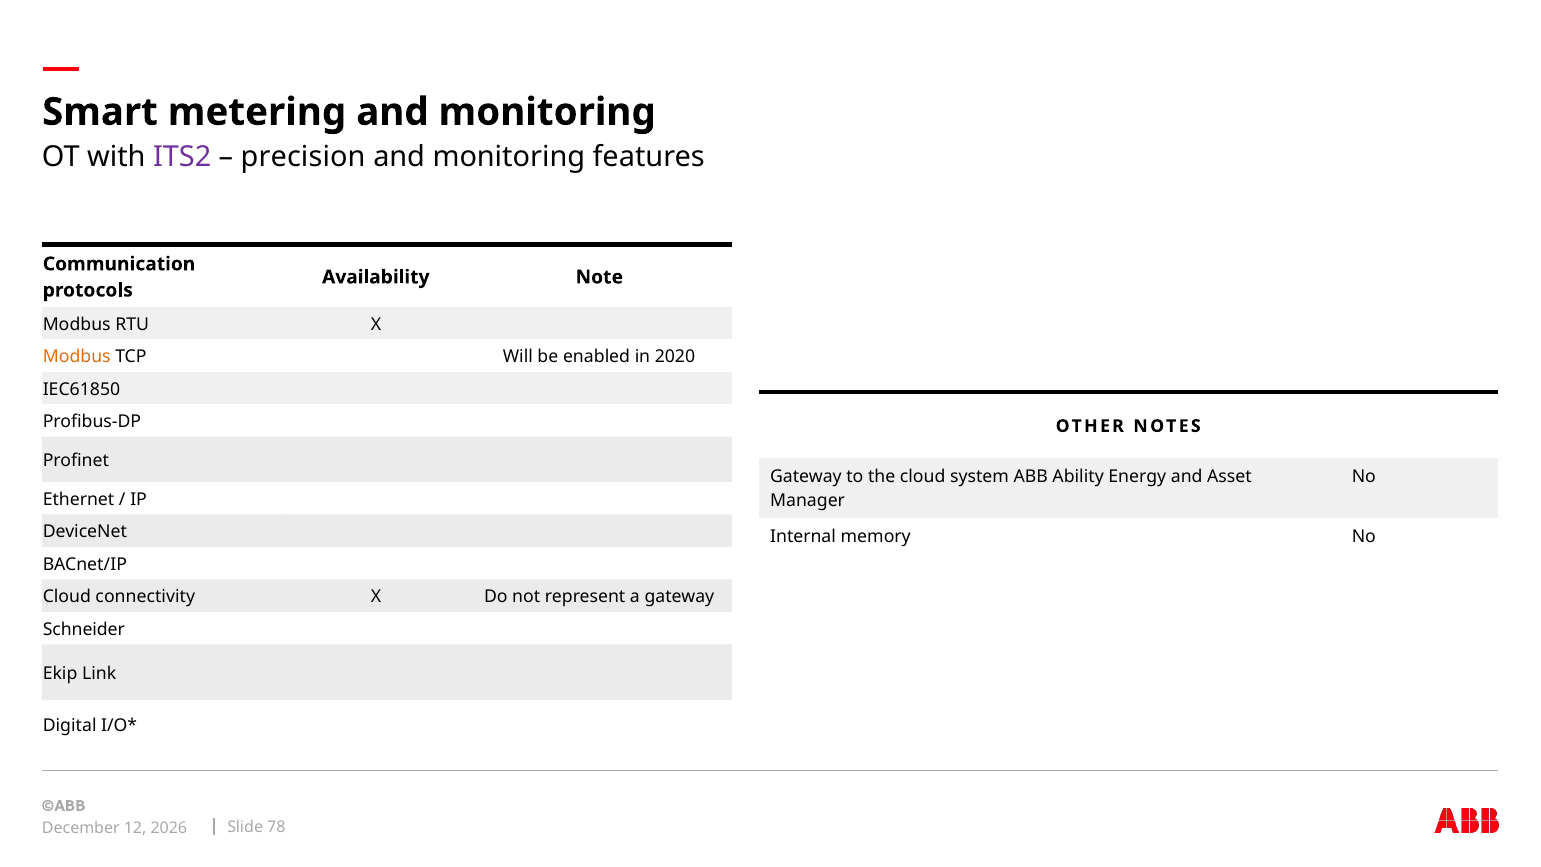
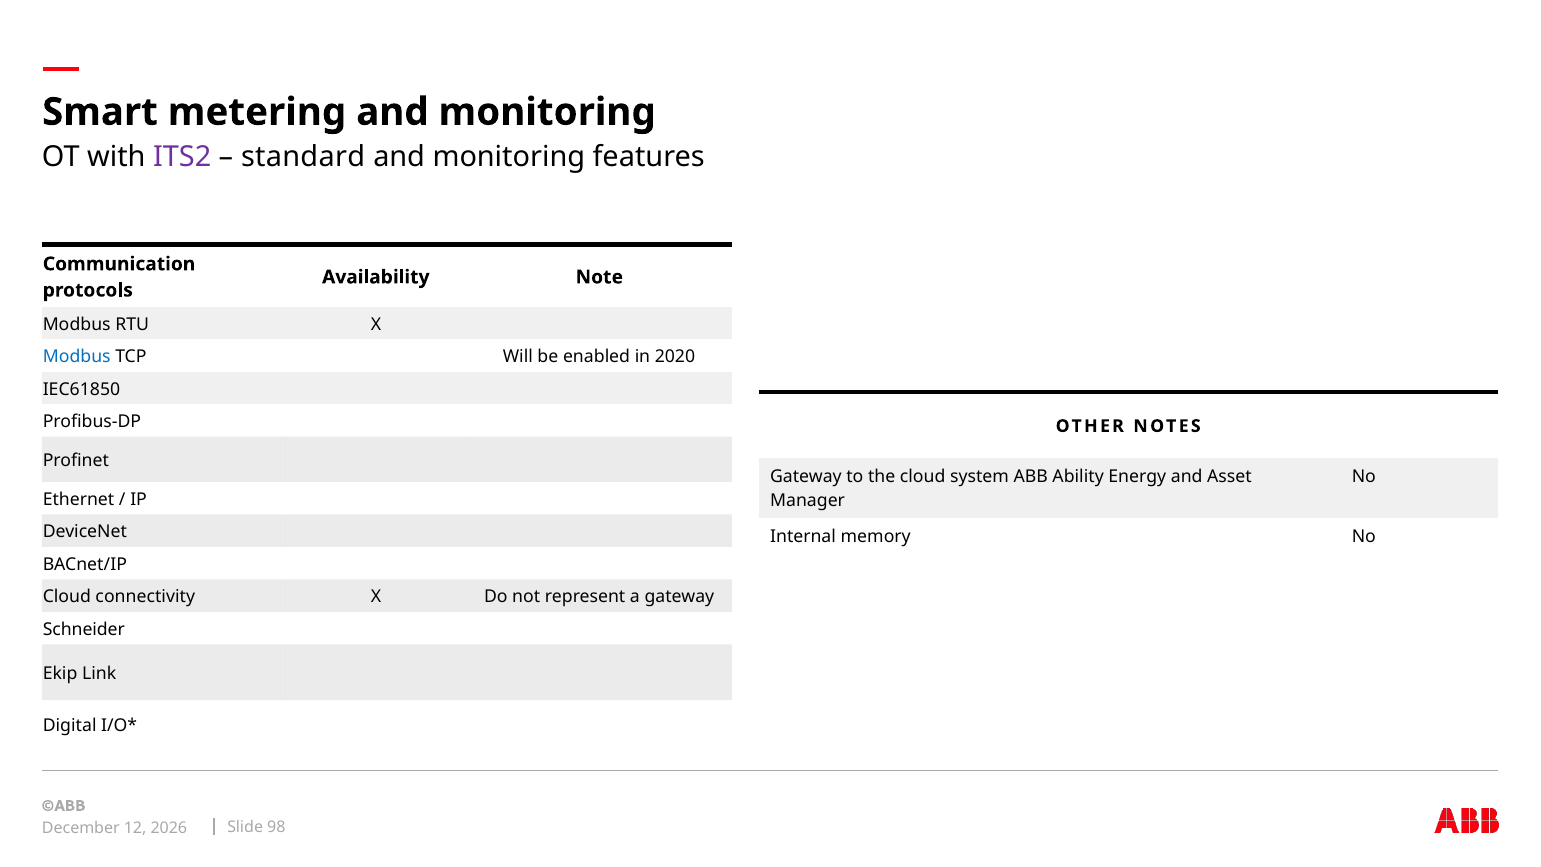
precision: precision -> standard (303, 156)
Modbus colour: orange -> blue (77, 357)
78: 78 -> 98 (276, 827)
